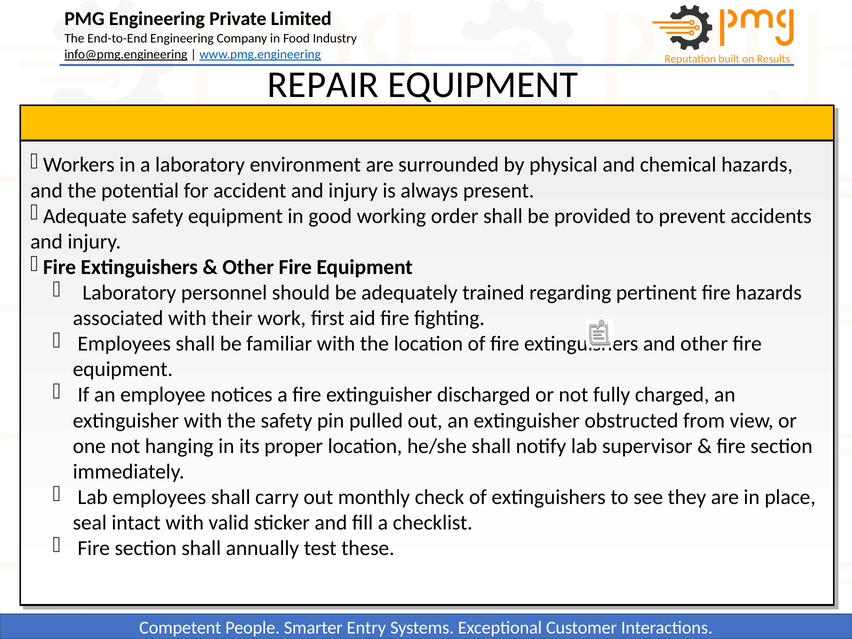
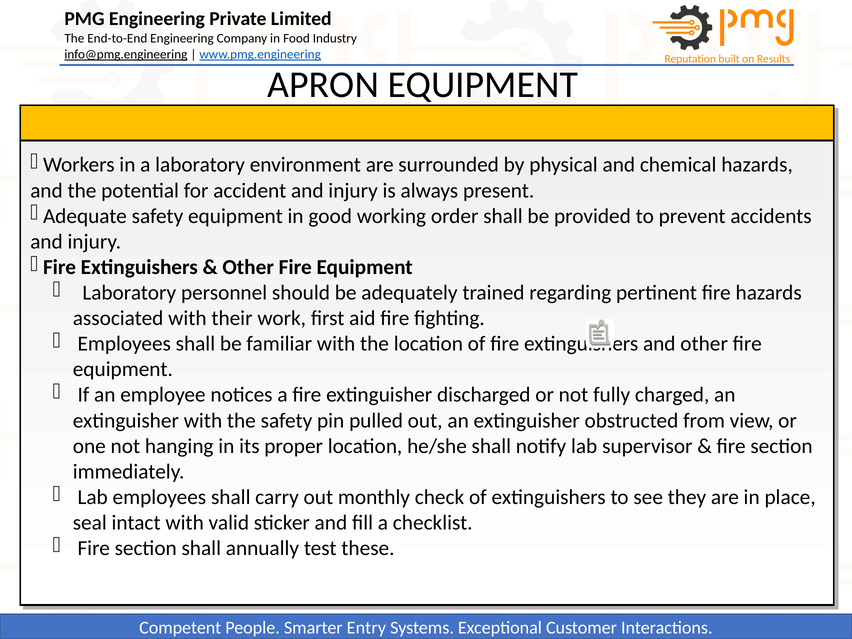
REPAIR: REPAIR -> APRON (323, 85)
